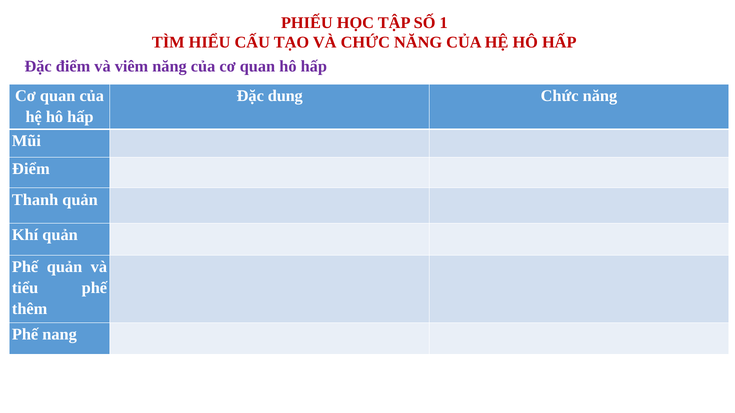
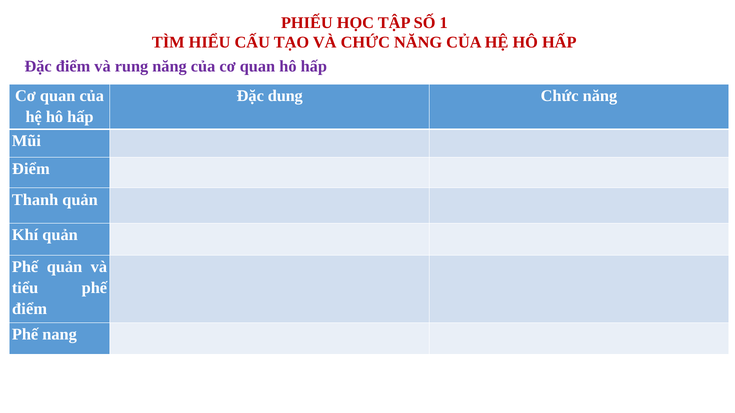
viêm: viêm -> rung (131, 66)
thêm: thêm -> điểm (30, 309)
